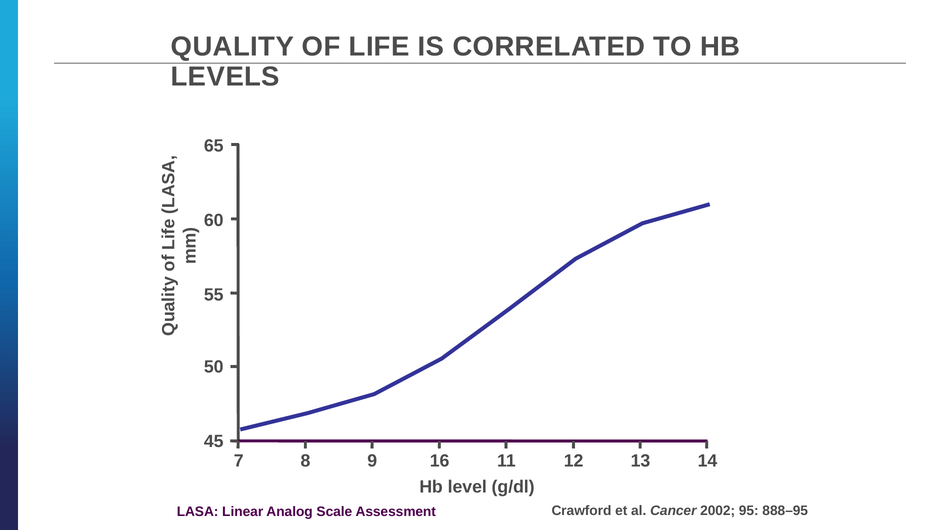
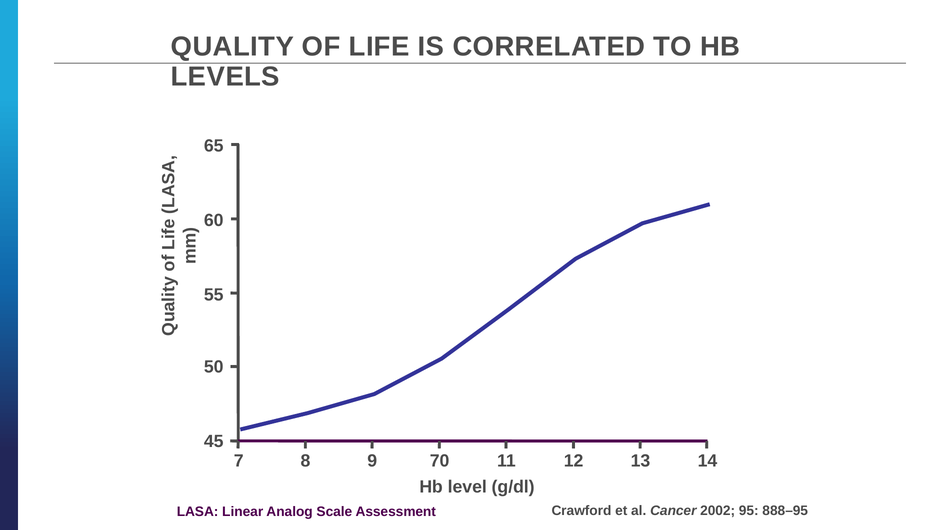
16: 16 -> 70 (440, 461)
